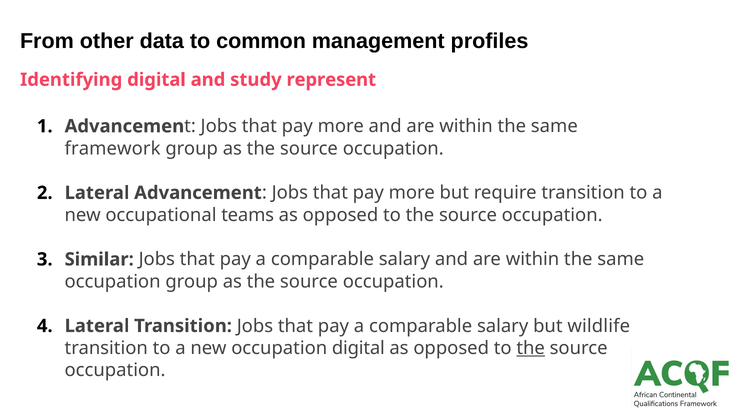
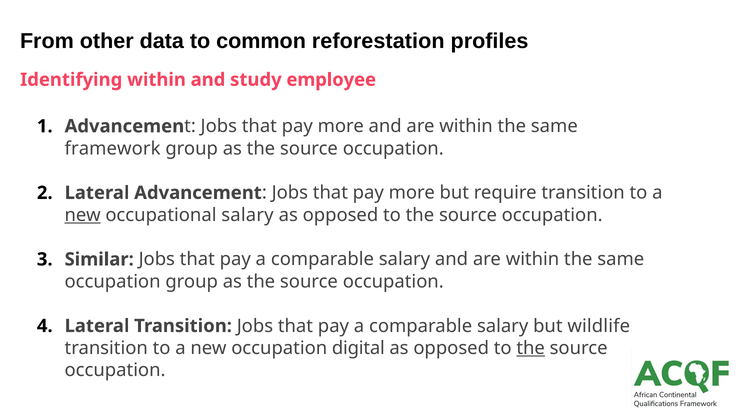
management: management -> reforestation (378, 41)
Identifying digital: digital -> within (156, 80)
represent: represent -> employee (331, 80)
new underline: none -> present (83, 215)
occupational teams: teams -> salary (247, 215)
